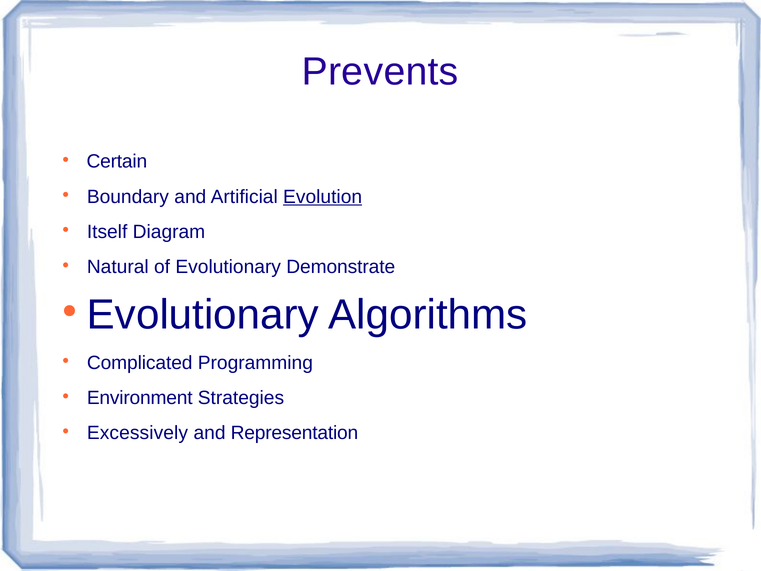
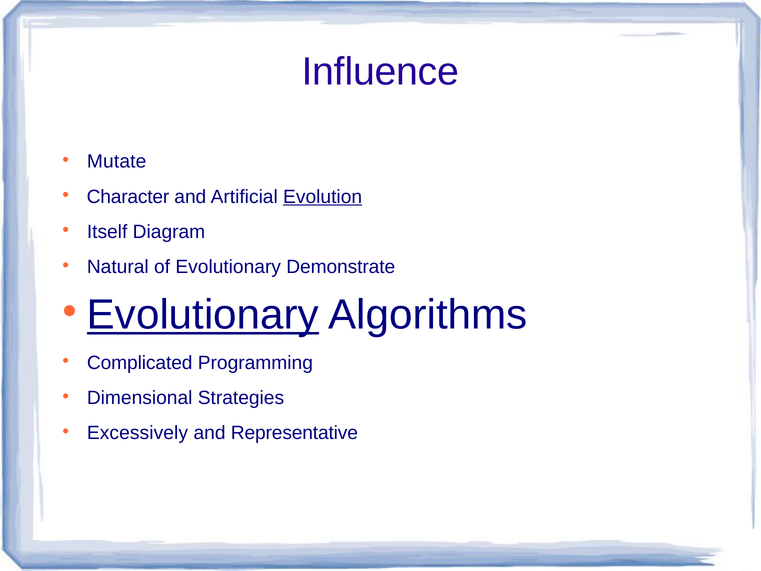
Prevents: Prevents -> Influence (380, 72)
Certain: Certain -> Mutate (117, 162)
Boundary: Boundary -> Character (128, 197)
Evolutionary underline: none -> present (203, 315)
Environment: Environment -> Dimensional (140, 398)
Representation: Representation -> Representative (294, 433)
